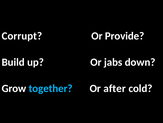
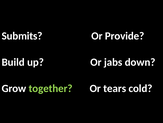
Corrupt: Corrupt -> Submits (22, 36)
together colour: light blue -> light green (51, 88)
after: after -> tears (115, 88)
